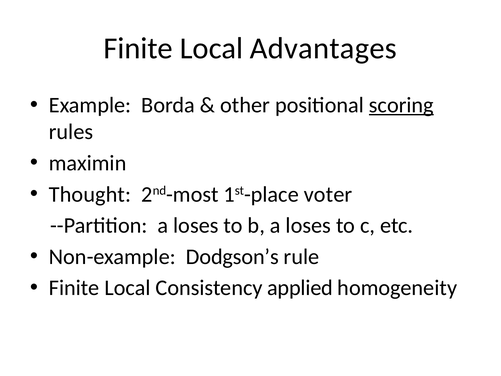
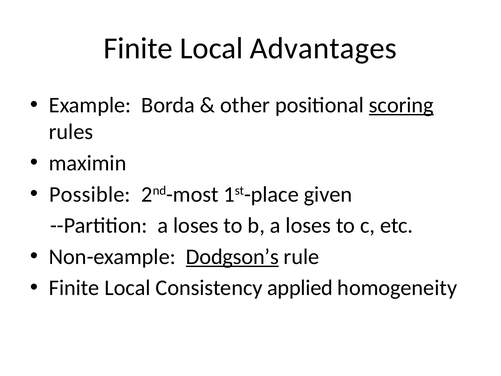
Thought: Thought -> Possible (90, 194)
voter: voter -> given (328, 194)
Dodgson’s underline: none -> present (232, 257)
